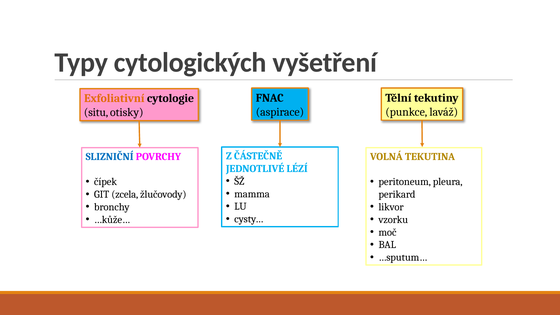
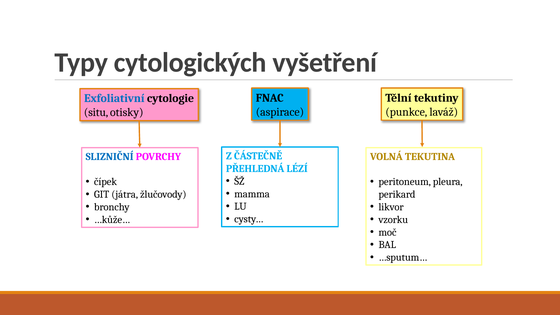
Exfoliativní colour: orange -> blue (114, 98)
JEDNOTLIVÉ: JEDNOTLIVÉ -> PŘEHLEDNÁ (255, 169)
zcela: zcela -> játra (125, 194)
